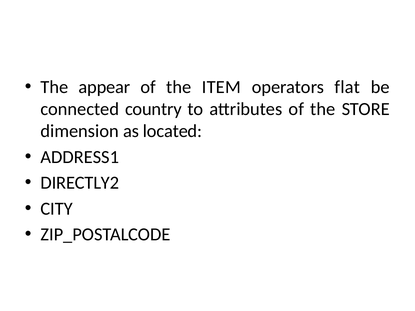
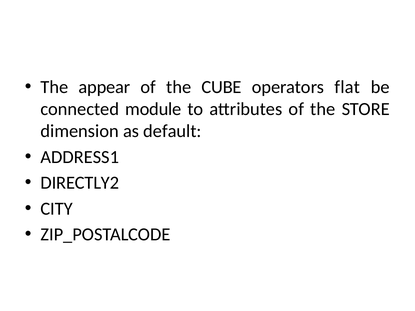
ITEM: ITEM -> CUBE (222, 87)
country: country -> module (153, 109)
located: located -> default (172, 131)
